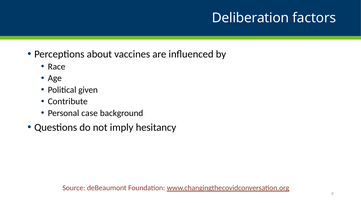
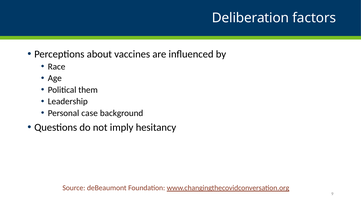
given: given -> them (88, 90)
Contribute: Contribute -> Leadership (68, 101)
